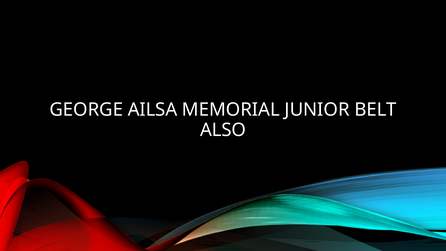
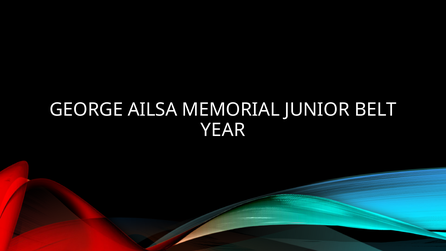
ALSO: ALSO -> YEAR (223, 130)
